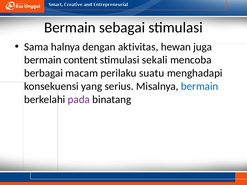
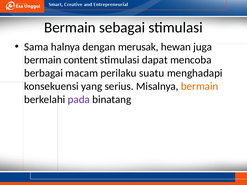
aktivitas: aktivitas -> merusak (138, 47)
sekali: sekali -> dapat (155, 60)
bermain colour: blue -> orange (200, 86)
